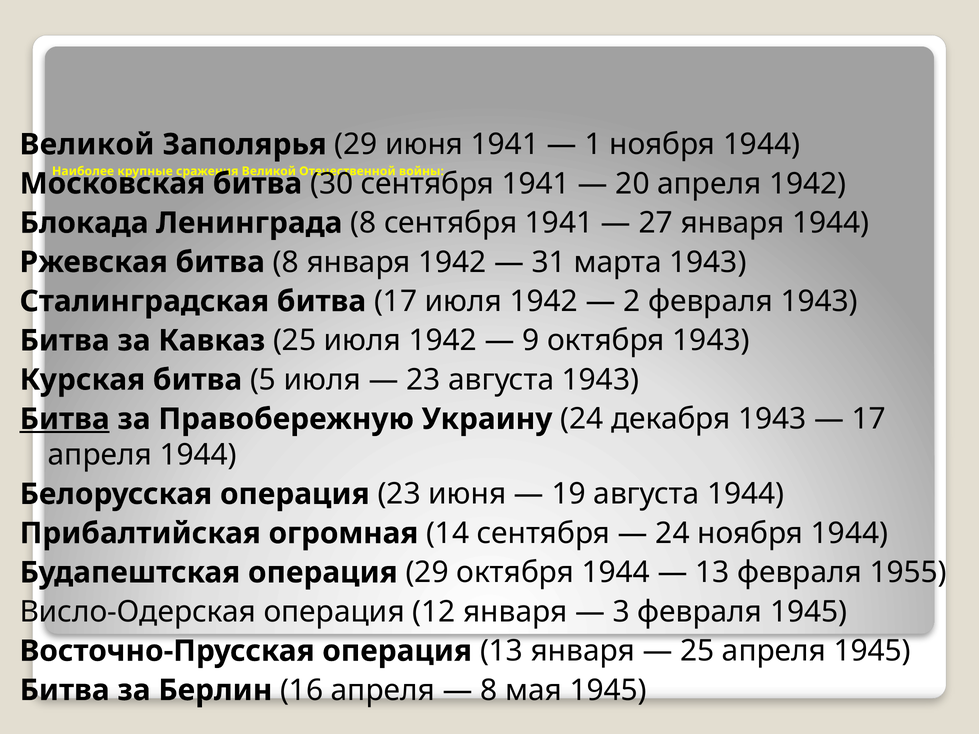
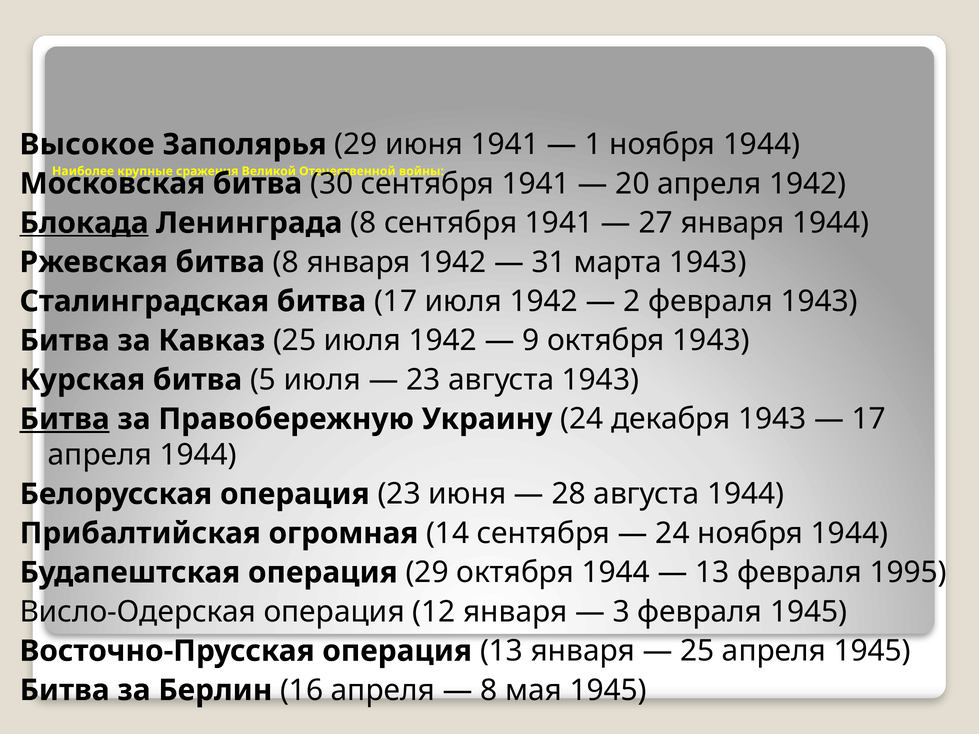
Великой: Великой -> Высокое (87, 145)
Блокада underline: none -> present (84, 223)
19: 19 -> 28 (569, 494)
1955: 1955 -> 1995 (908, 573)
